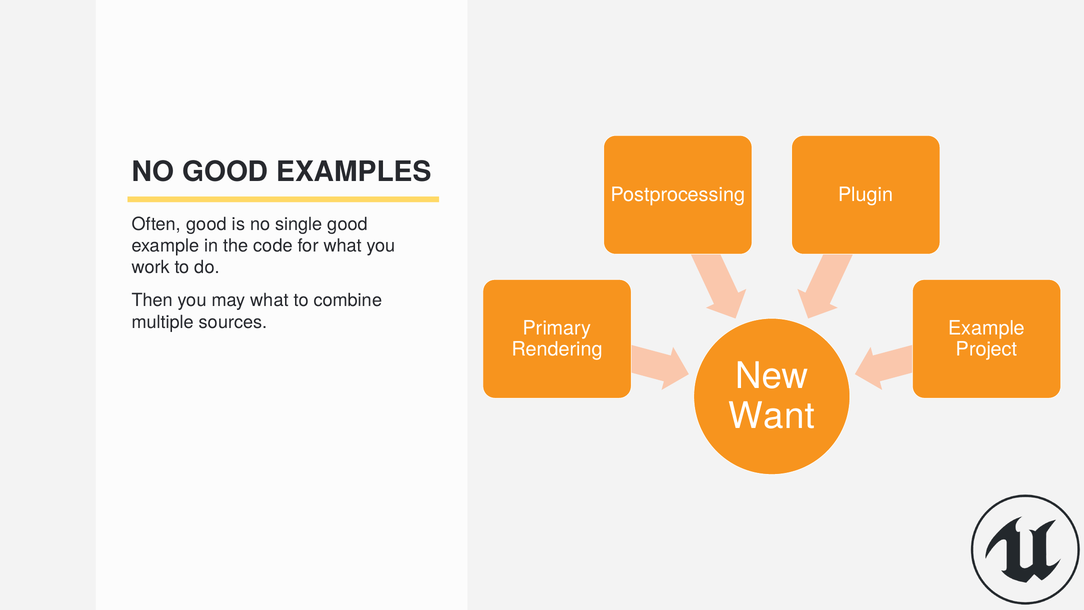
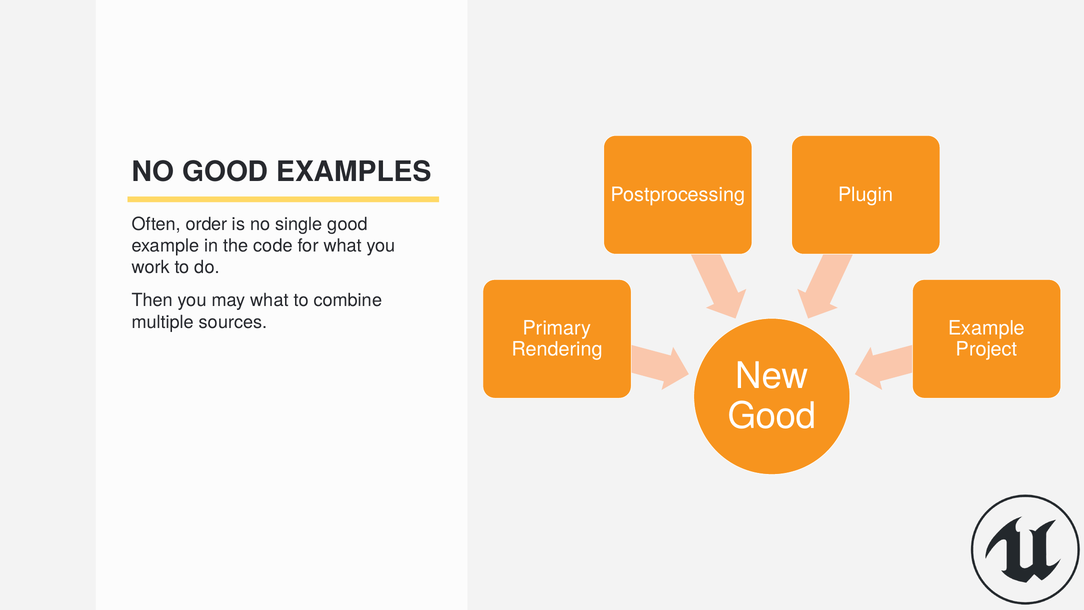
Often good: good -> order (207, 224)
Want: Want -> Good (772, 416)
